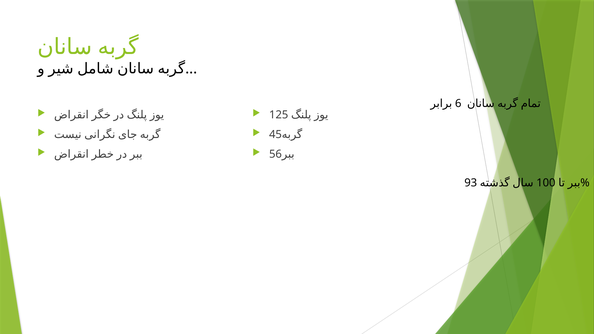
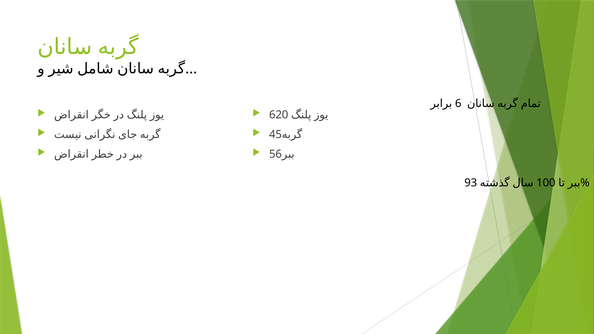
125: 125 -> 620 (279, 115)
